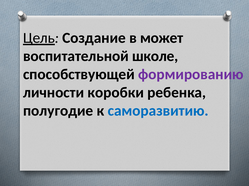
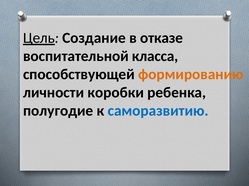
может: может -> отказе (162, 38)
школе: школе -> класса (155, 56)
формированию colour: purple -> orange (191, 75)
